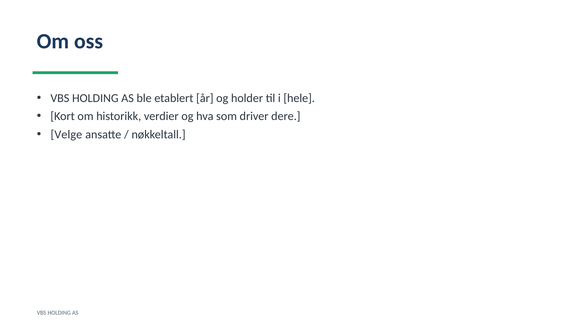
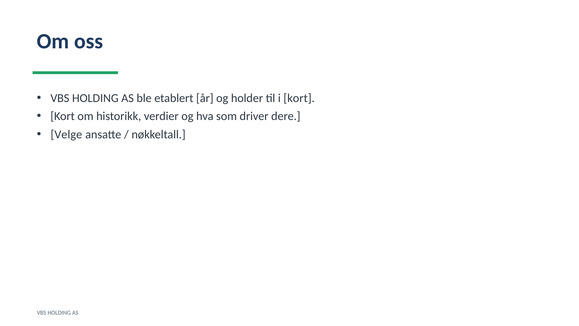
i hele: hele -> kort (299, 98)
